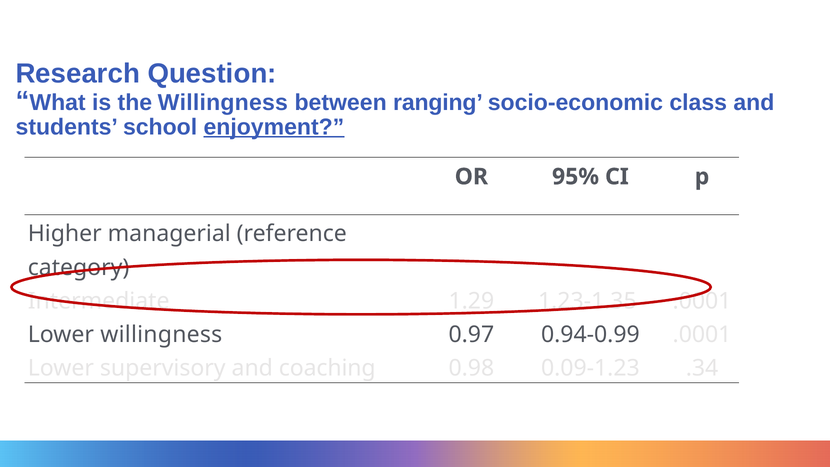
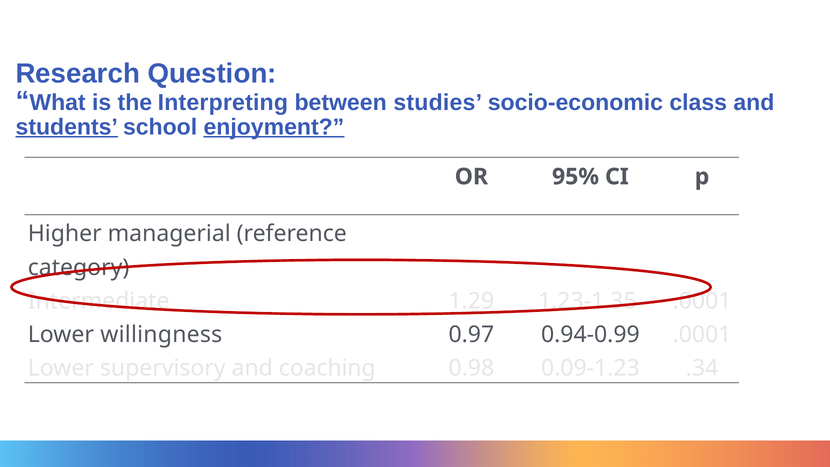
the Willingness: Willingness -> Interpreting (223, 103)
ranging: ranging -> studies (438, 103)
students underline: none -> present (67, 127)
